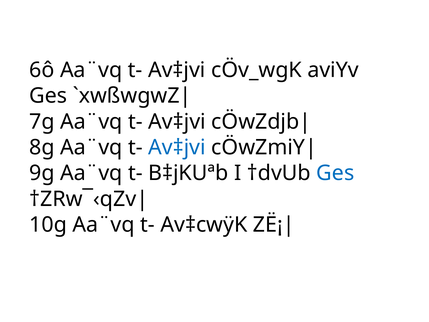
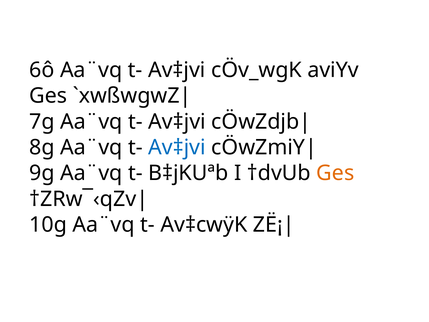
Ges colour: blue -> orange (335, 173)
